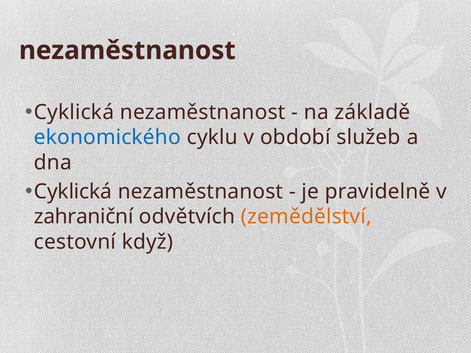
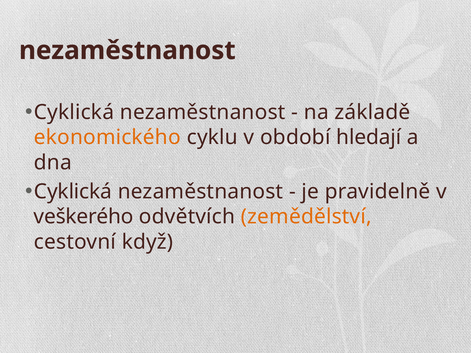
ekonomického colour: blue -> orange (107, 138)
služeb: služeb -> hledají (369, 138)
zahraniční: zahraniční -> veškerého (84, 217)
